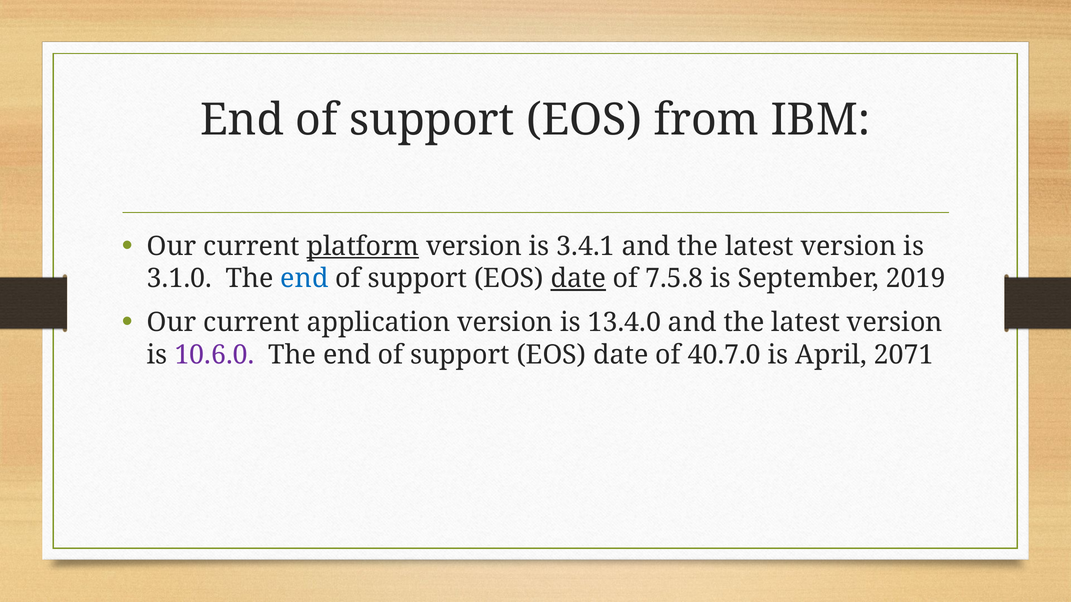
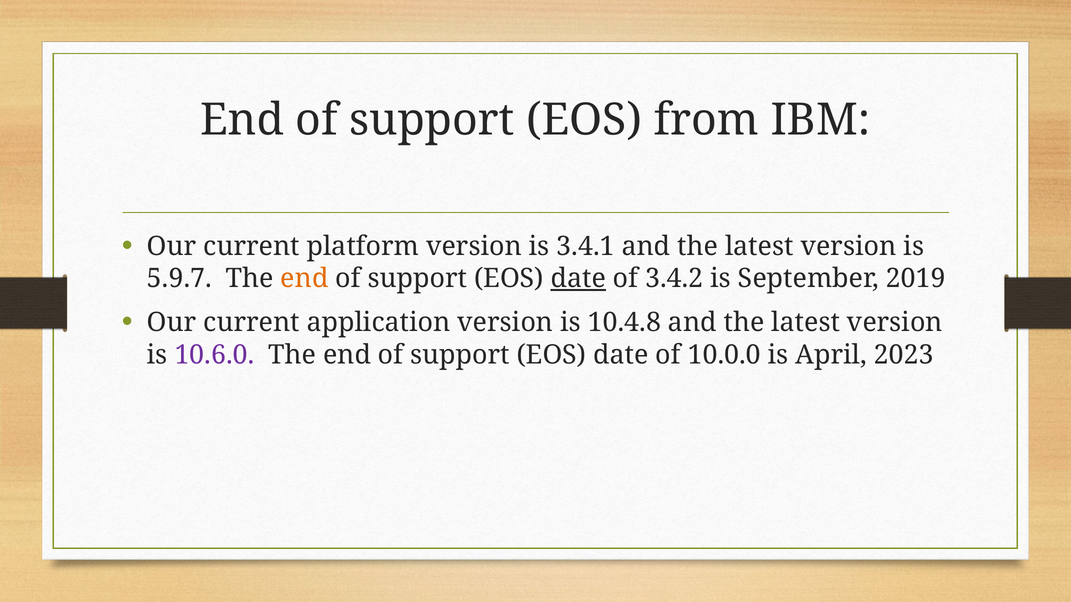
platform underline: present -> none (363, 247)
3.1.0: 3.1.0 -> 5.9.7 (179, 279)
end colour: blue -> orange (304, 279)
7.5.8: 7.5.8 -> 3.4.2 (674, 279)
13.4.0: 13.4.0 -> 10.4.8 (624, 323)
40.7.0: 40.7.0 -> 10.0.0 (724, 355)
2071: 2071 -> 2023 (904, 355)
